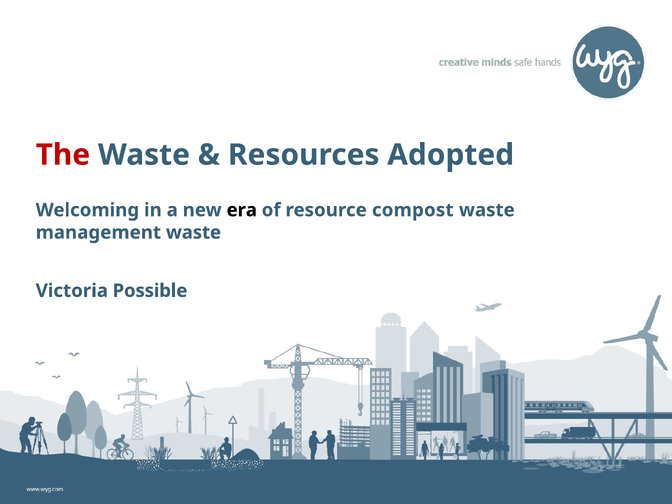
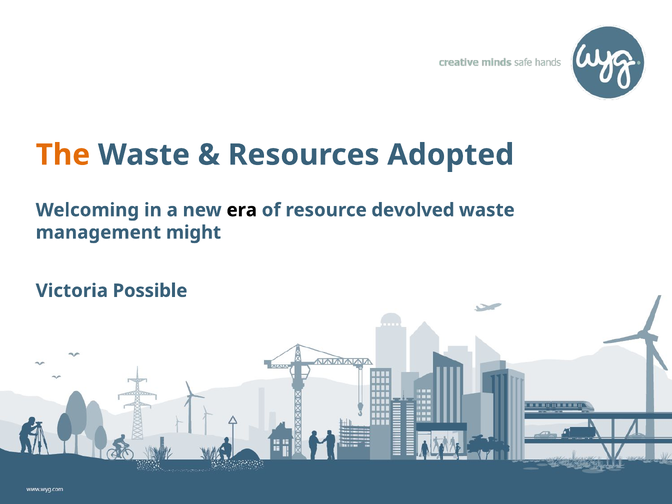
The colour: red -> orange (63, 155)
compost: compost -> devolved (413, 210)
management waste: waste -> might (193, 233)
